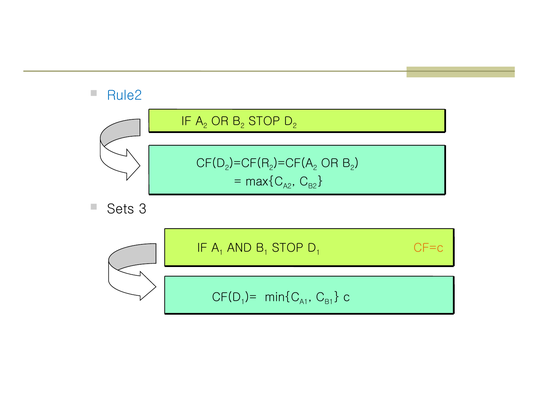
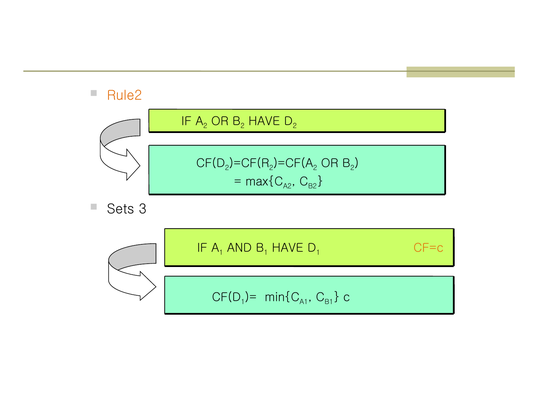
Rule2 colour: blue -> orange (124, 95)
STOP: STOP -> HAVE (264, 121)
STOP: STOP -> HAVE (288, 248)
